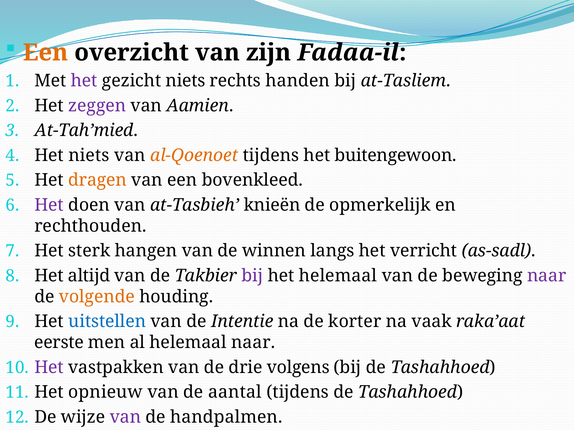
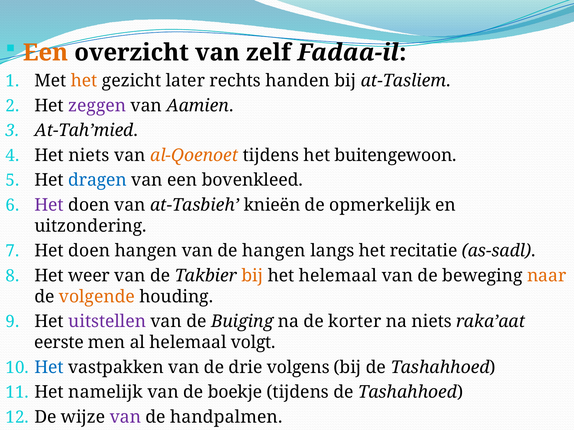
zijn: zijn -> zelf (268, 53)
het colour: purple -> orange (84, 81)
gezicht niets: niets -> later (185, 81)
dragen colour: orange -> blue (98, 180)
rechthouden: rechthouden -> uitzondering (91, 226)
sterk: sterk -> doen (89, 251)
de winnen: winnen -> hangen (274, 251)
verricht: verricht -> recitatie (424, 251)
altijd: altijd -> weer (89, 276)
bij colour: purple -> orange (252, 276)
naar colour: purple -> orange (547, 276)
uitstellen colour: blue -> purple (107, 322)
Intentie: Intentie -> Buiging (242, 322)
na vaak: vaak -> niets (432, 322)
helemaal naar: naar -> volgt (253, 343)
Het colour: purple -> blue (49, 368)
opnieuw: opnieuw -> namelijk (106, 393)
aantal: aantal -> boekje (235, 393)
